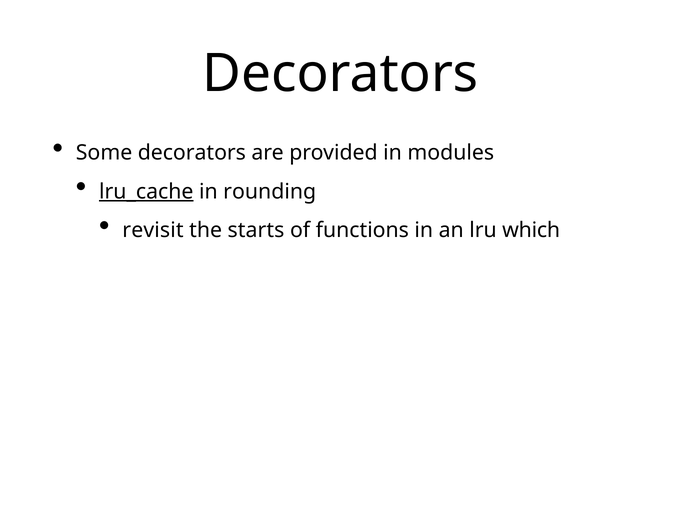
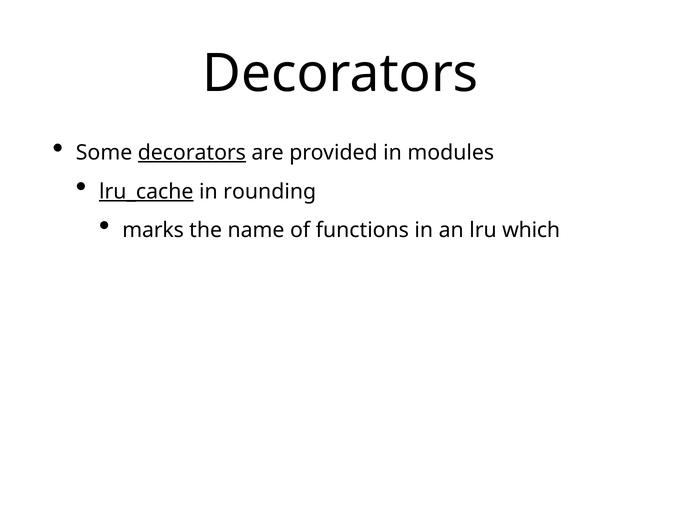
decorators underline: none -> present (192, 153)
revisit: revisit -> marks (153, 230)
starts: starts -> name (256, 230)
